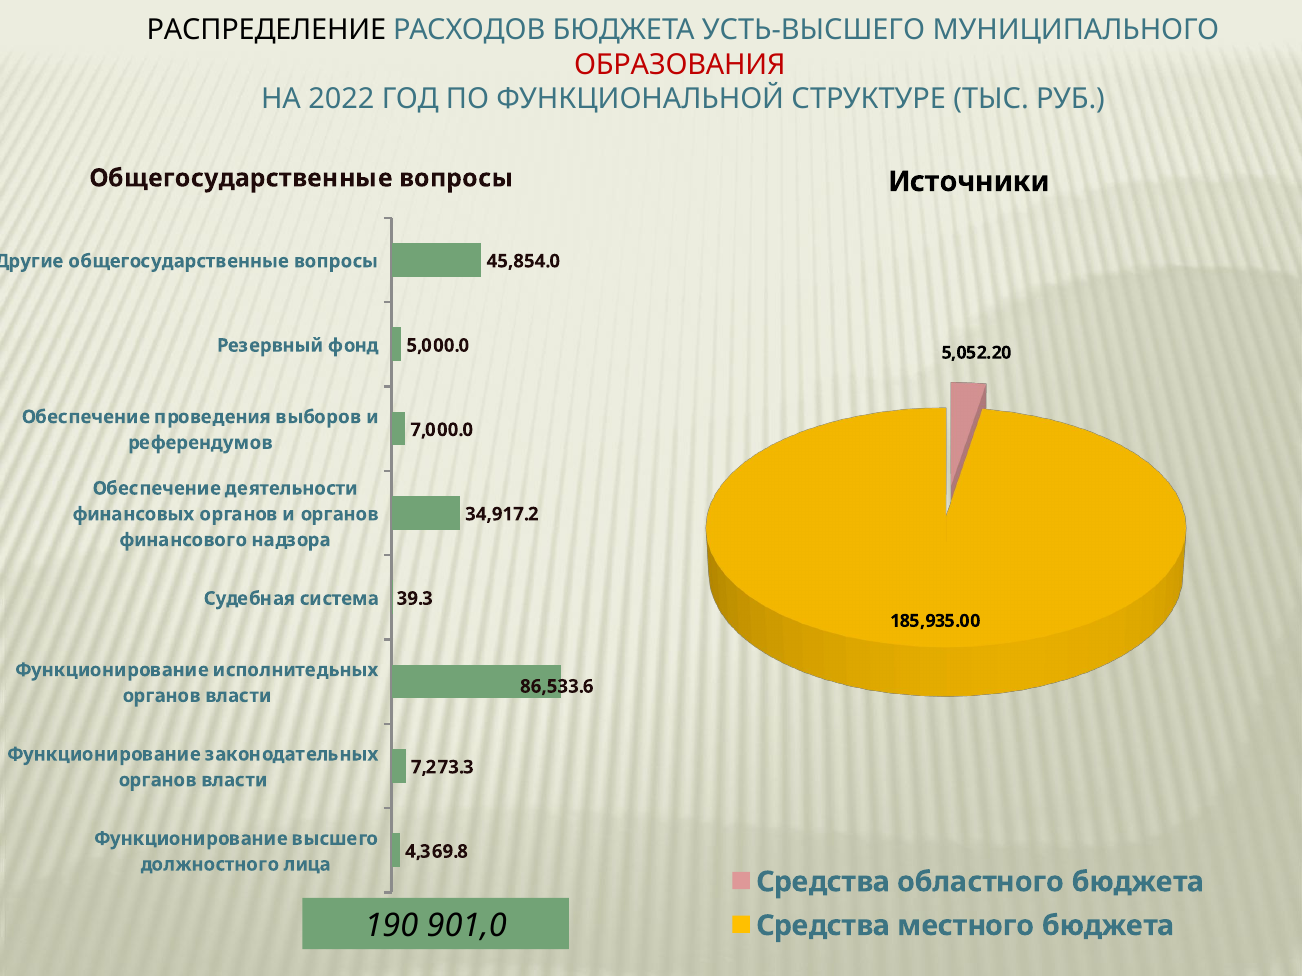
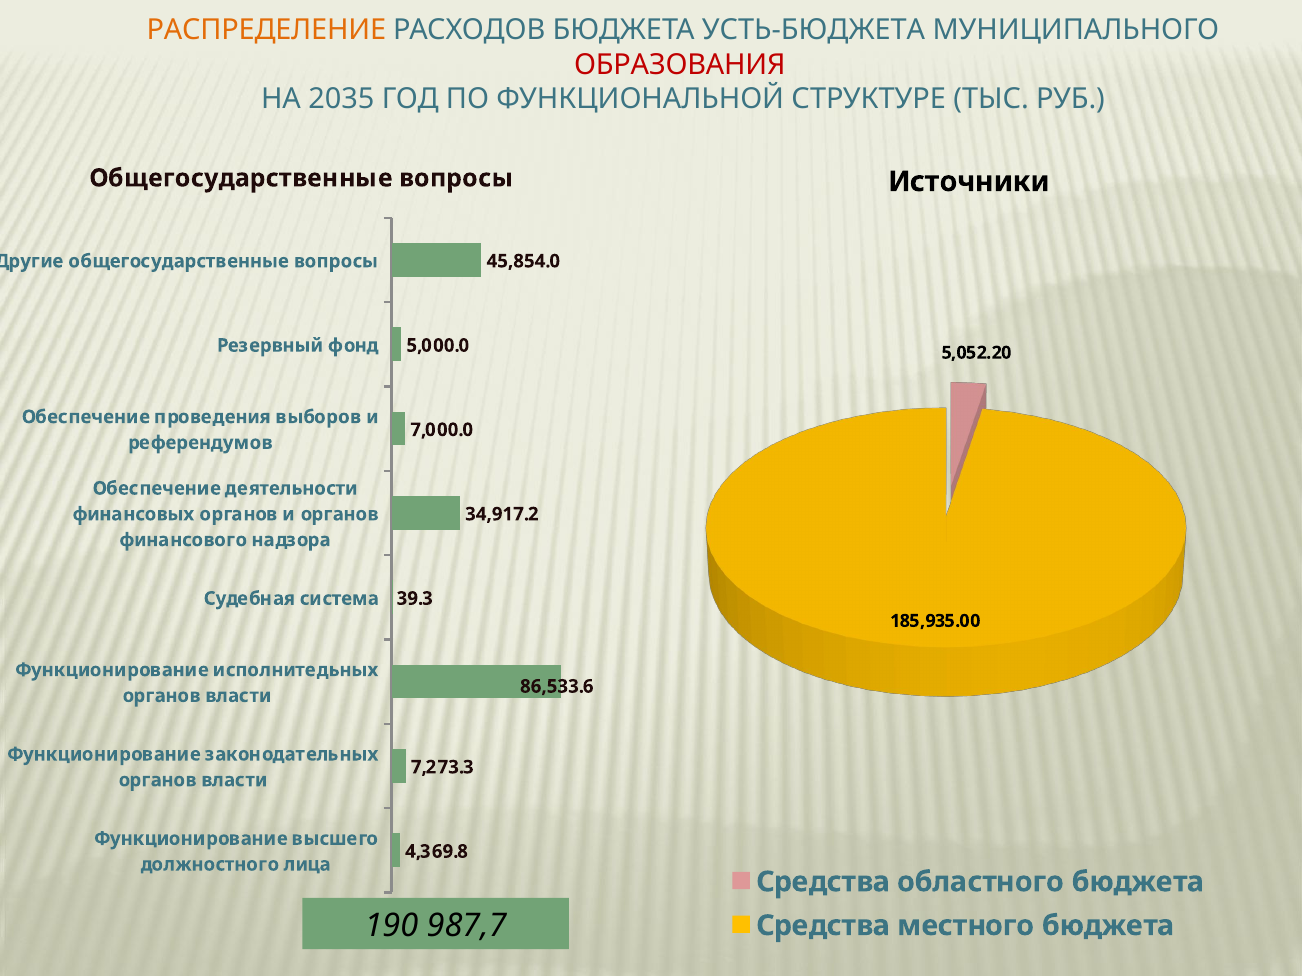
РАСПРЕДЕЛЕНИЕ colour: black -> orange (266, 30)
УСТЬ-ВЫСШЕГО: УСТЬ-ВЫСШЕГО -> УСТЬ-БЮДЖЕТА (814, 30)
2022: 2022 -> 2035 (341, 99)
901,0: 901,0 -> 987,7 (467, 926)
